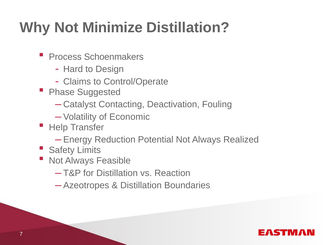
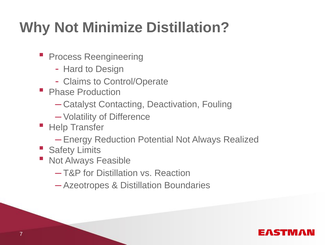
Schoenmakers: Schoenmakers -> Reengineering (114, 57)
Suggested: Suggested -> Production (99, 92)
Economic: Economic -> Difference (130, 117)
